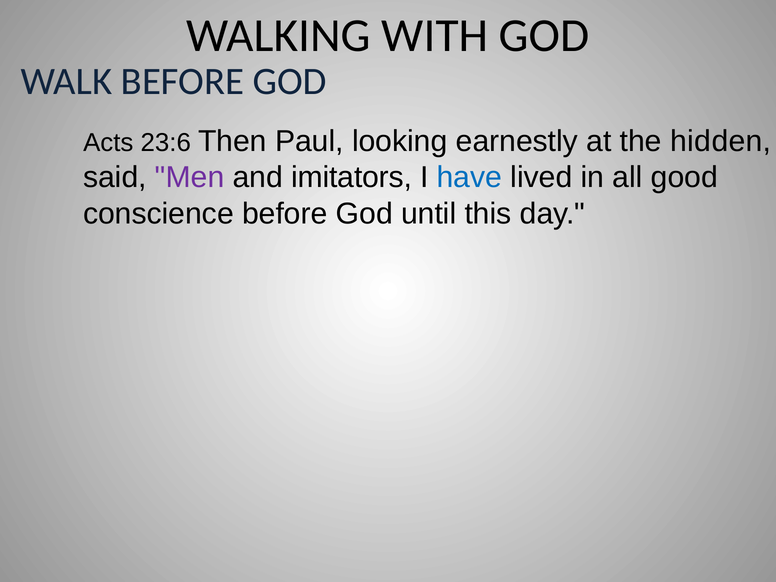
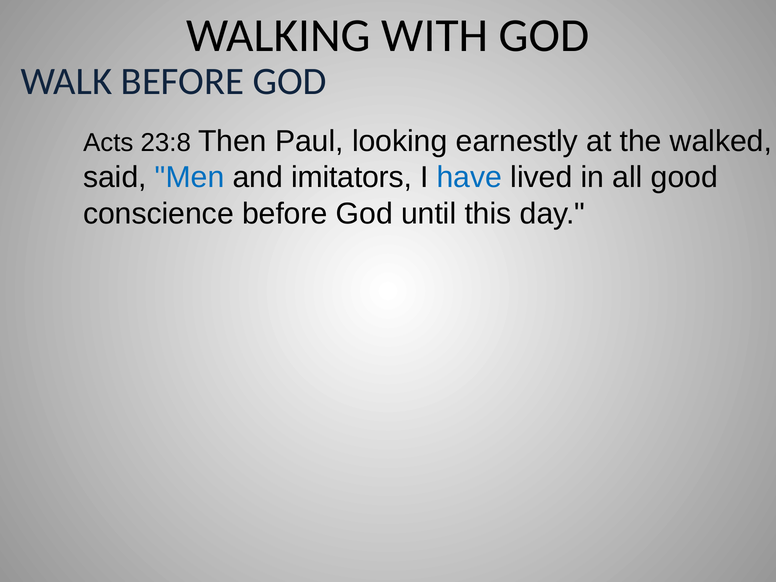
23:6: 23:6 -> 23:8 (166, 143)
hidden: hidden -> walked (721, 141)
Men colour: purple -> blue (190, 177)
